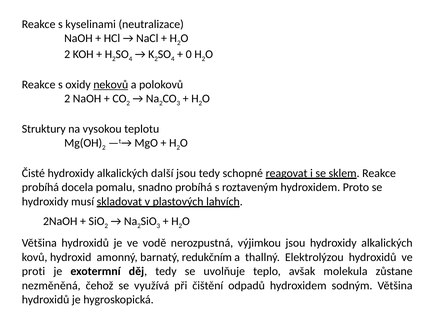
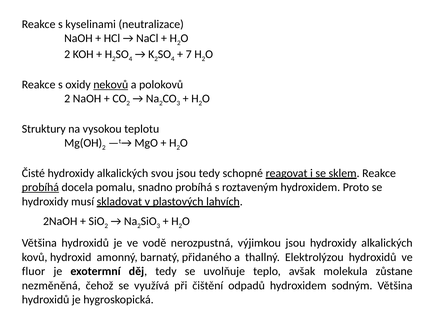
0: 0 -> 7 (189, 54)
další: další -> svou (162, 173)
probíhá underline: none -> present (40, 187)
redukčním: redukčním -> přidaného (207, 257)
proti: proti -> fluor (33, 271)
